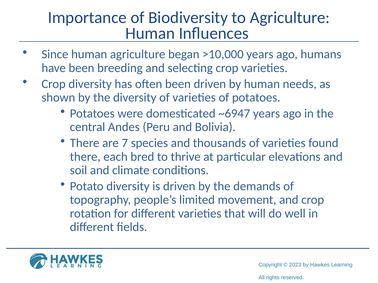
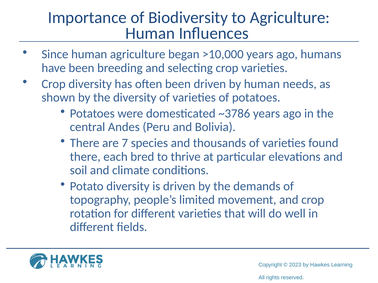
~6947: ~6947 -> ~3786 (234, 114)
